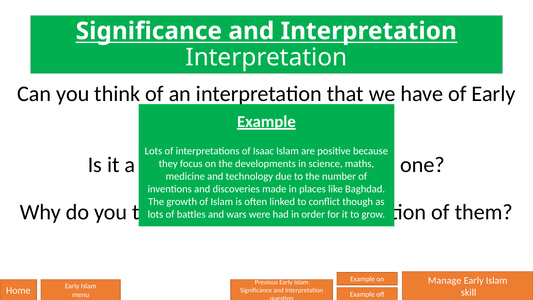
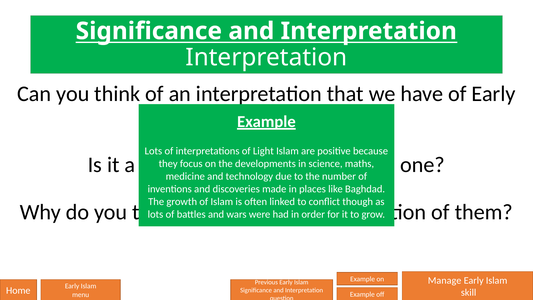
Isaac: Isaac -> Light (263, 151)
